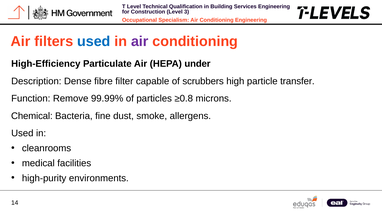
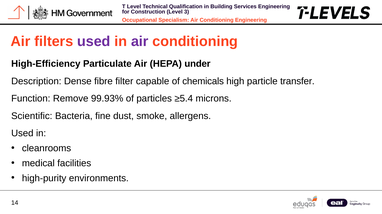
used colour: blue -> purple (94, 41)
scrubbers: scrubbers -> chemicals (203, 81)
99.99%: 99.99% -> 99.93% (107, 98)
≥0.8: ≥0.8 -> ≥5.4 (184, 98)
Chemical: Chemical -> Scientific (32, 116)
